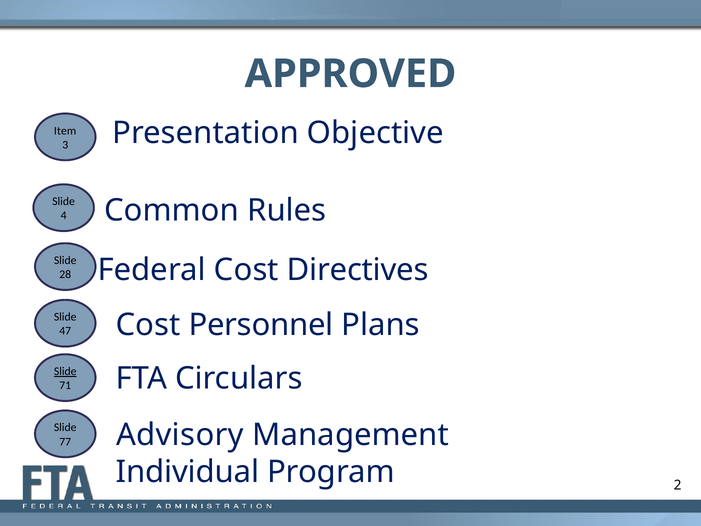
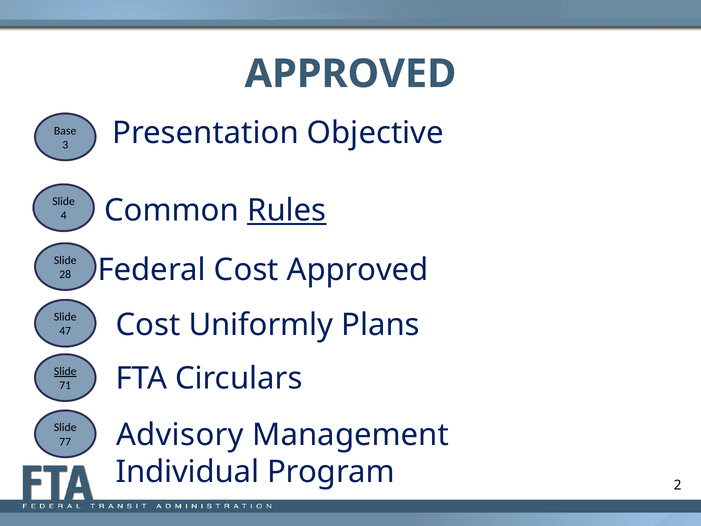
Item: Item -> Base (65, 131)
Rules underline: none -> present (287, 210)
Cost Directives: Directives -> Approved (358, 270)
Personnel: Personnel -> Uniformly (261, 325)
